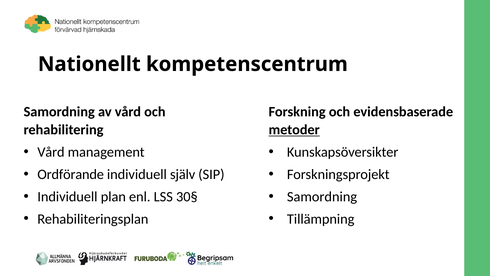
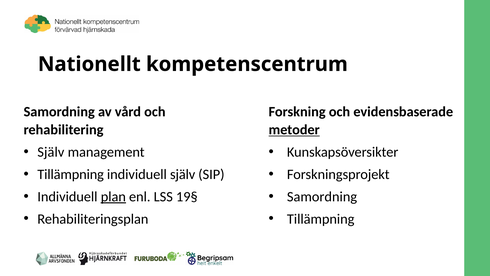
Vård: Vård -> Själv (51, 152)
Ordförande: Ordförande -> Tillämpning (71, 174)
plan underline: none -> present (113, 196)
30§: 30§ -> 19§ (187, 196)
